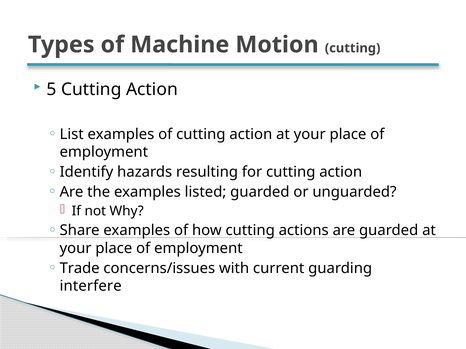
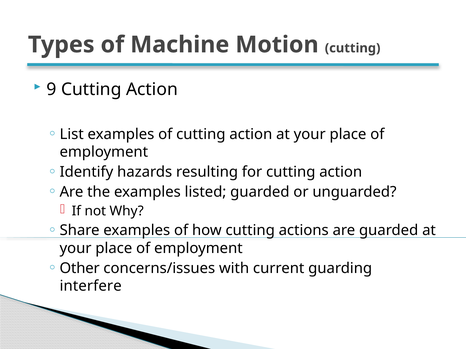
5: 5 -> 9 (52, 90)
Trade: Trade -> Other (80, 269)
